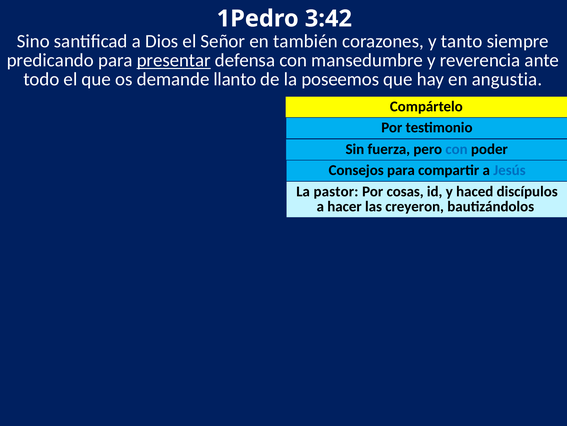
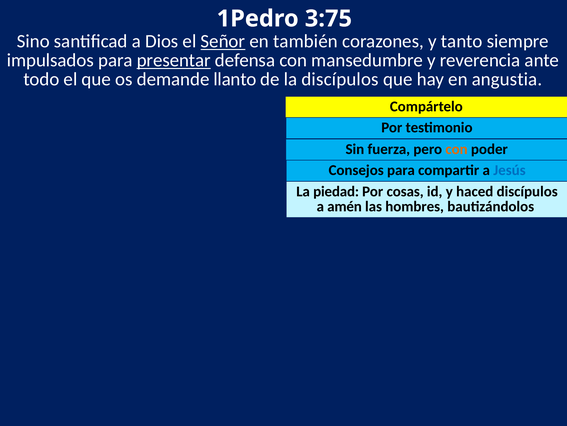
3:42: 3:42 -> 3:75 (328, 19)
Señor underline: none -> present (223, 41)
predicando: predicando -> impulsados (50, 60)
la poseemos: poseemos -> discípulos (340, 79)
con colour: blue -> orange (457, 149)
pastor: pastor -> piedad (336, 191)
hacer: hacer -> amén (345, 206)
creyeron: creyeron -> hombres (415, 206)
